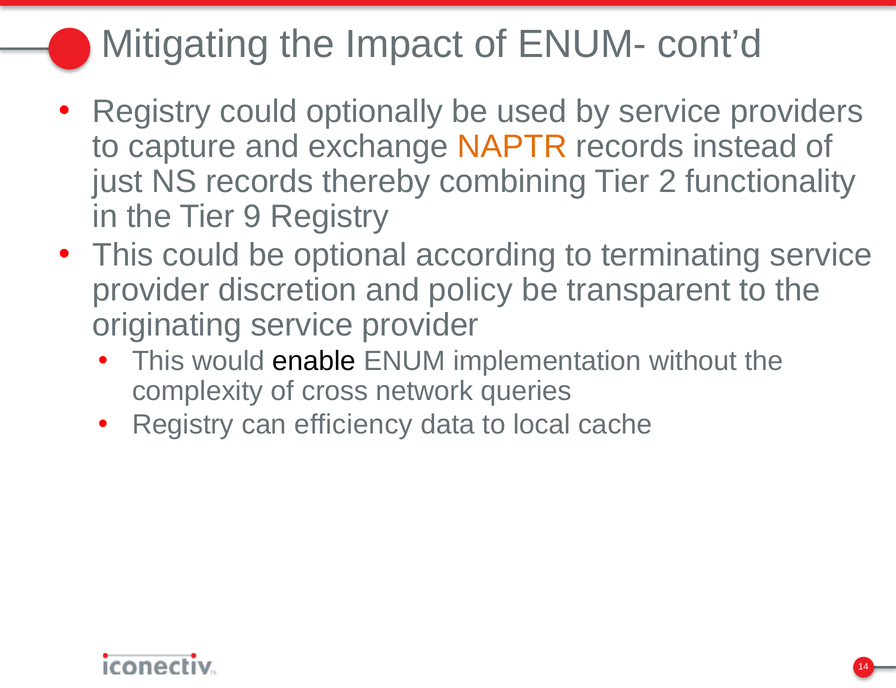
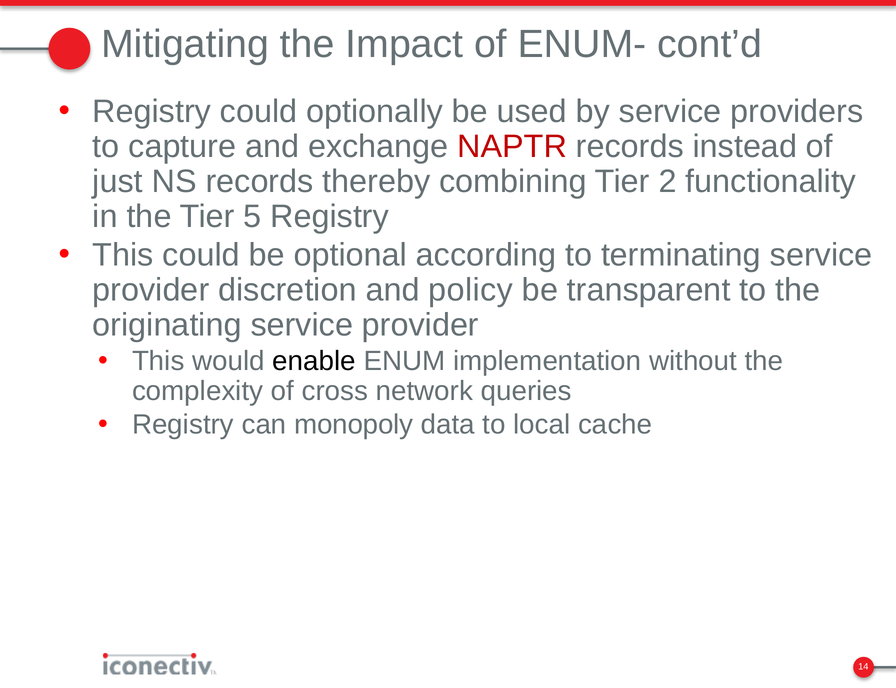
NAPTR colour: orange -> red (512, 146)
9: 9 -> 5 (252, 216)
efficiency: efficiency -> monopoly (354, 424)
